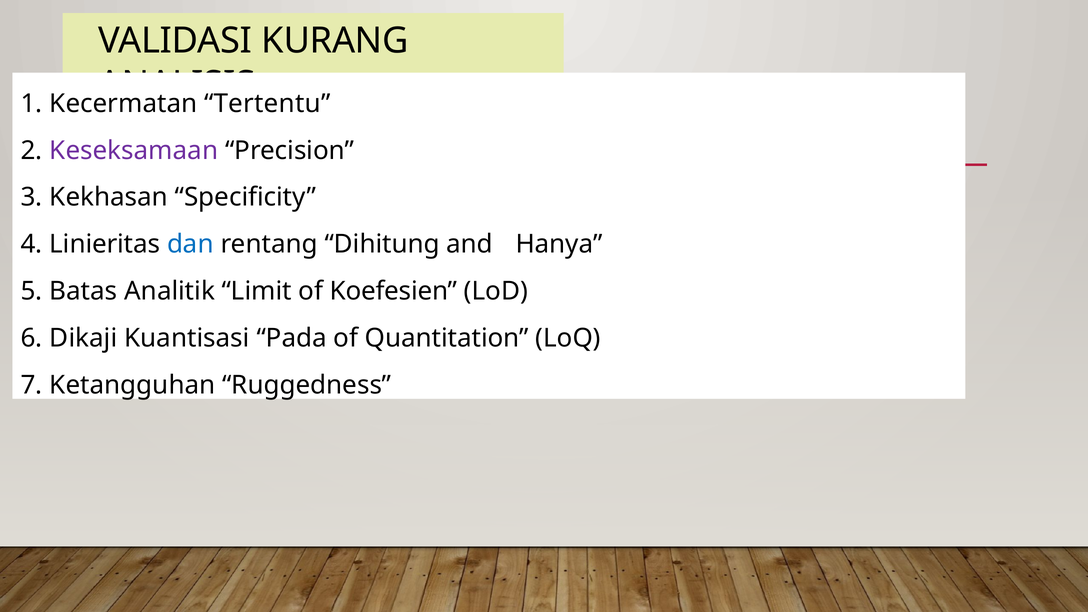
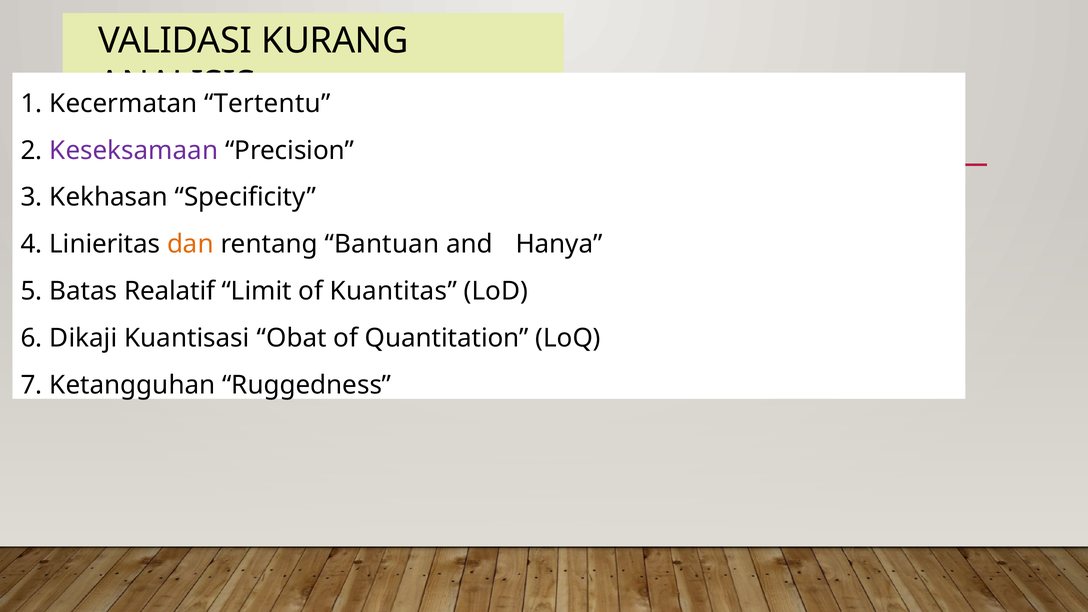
dan colour: blue -> orange (190, 244)
Dihitung: Dihitung -> Bantuan (382, 244)
Analitik: Analitik -> Realatif (170, 291)
Koefesien: Koefesien -> Kuantitas (393, 291)
Pada: Pada -> Obat (292, 338)
